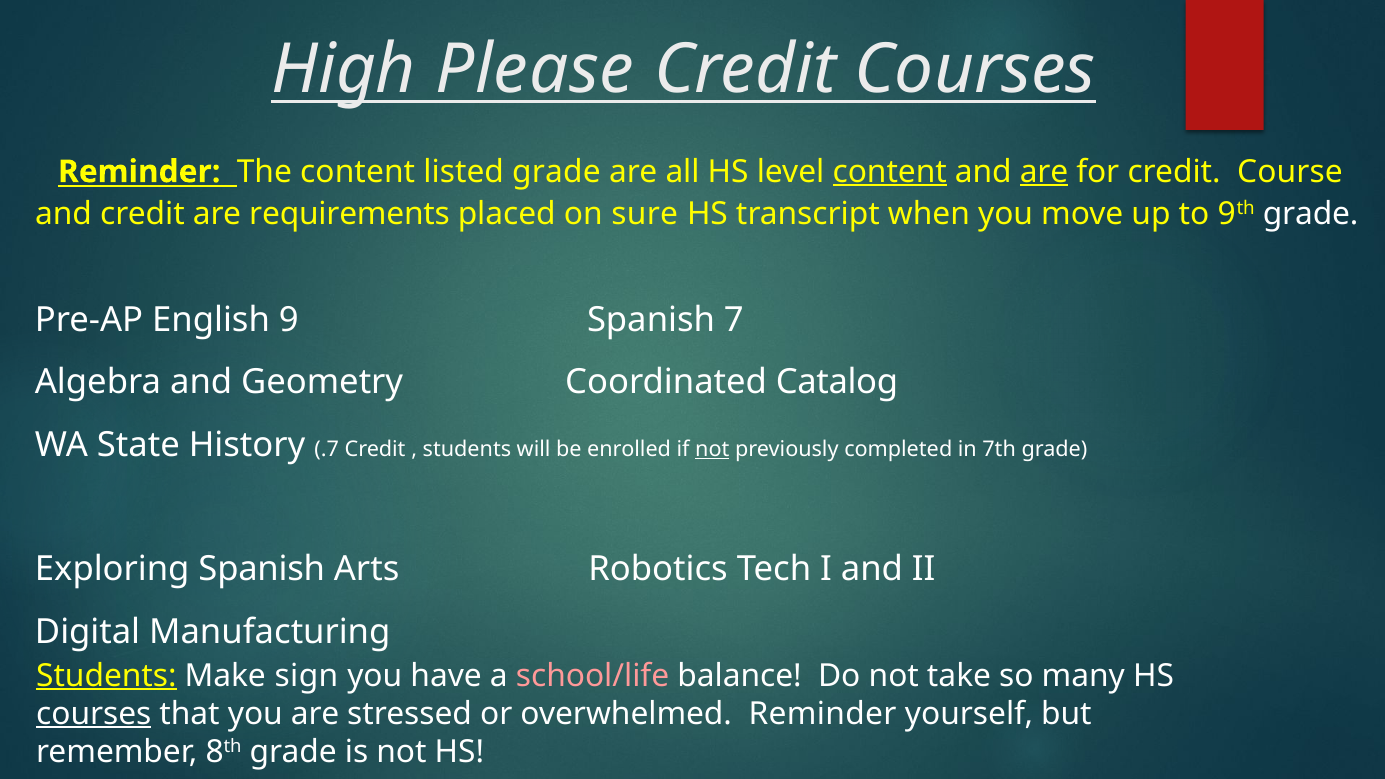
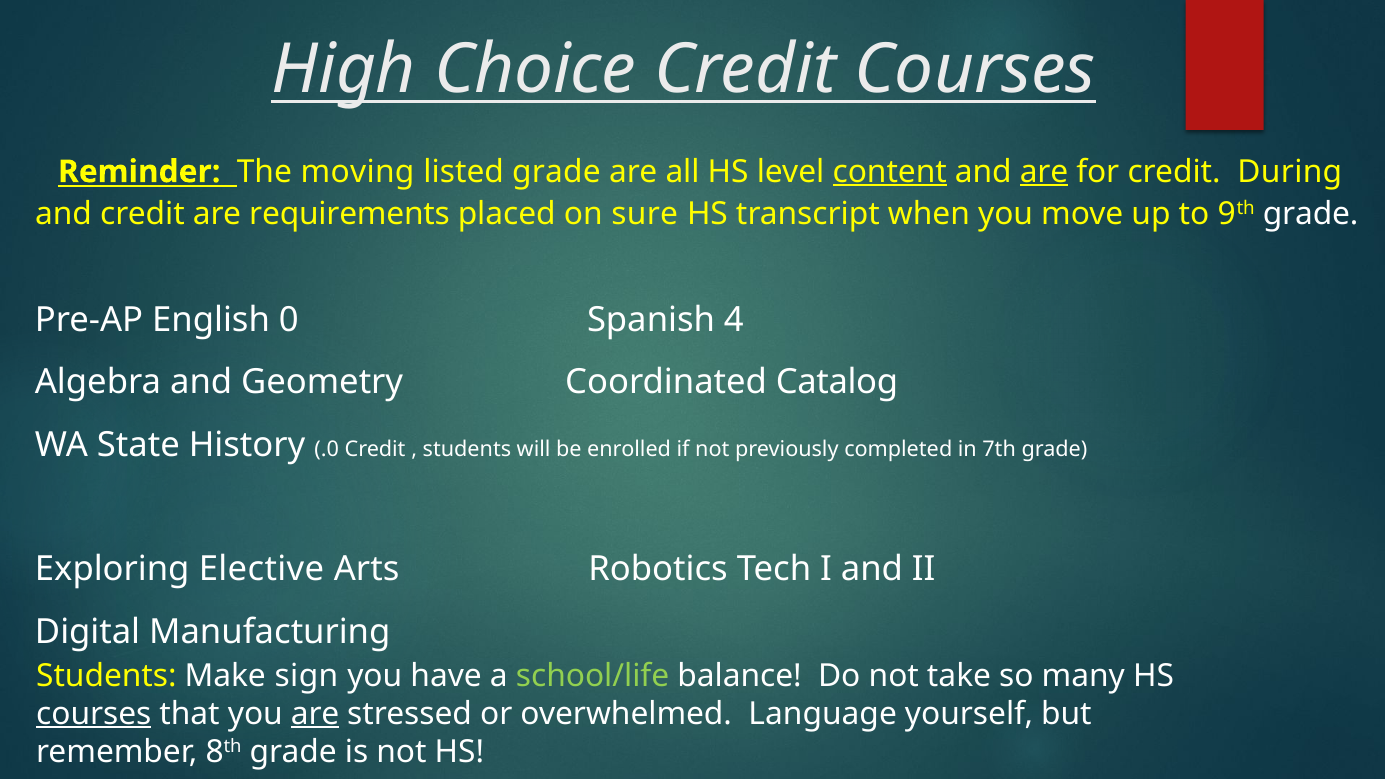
Please: Please -> Choice (535, 70)
The content: content -> moving (358, 172)
Course: Course -> During (1290, 172)
9: 9 -> 0 (289, 320)
7: 7 -> 4 (734, 320)
.7: .7 -> .0 (327, 449)
not underline: present -> none (712, 449)
Exploring Spanish: Spanish -> Elective (261, 569)
Students underline: present -> none (106, 676)
school/life colour: pink -> light green (593, 676)
are underline: none -> present (315, 714)
overwhelmed Reminder: Reminder -> Language (823, 714)
